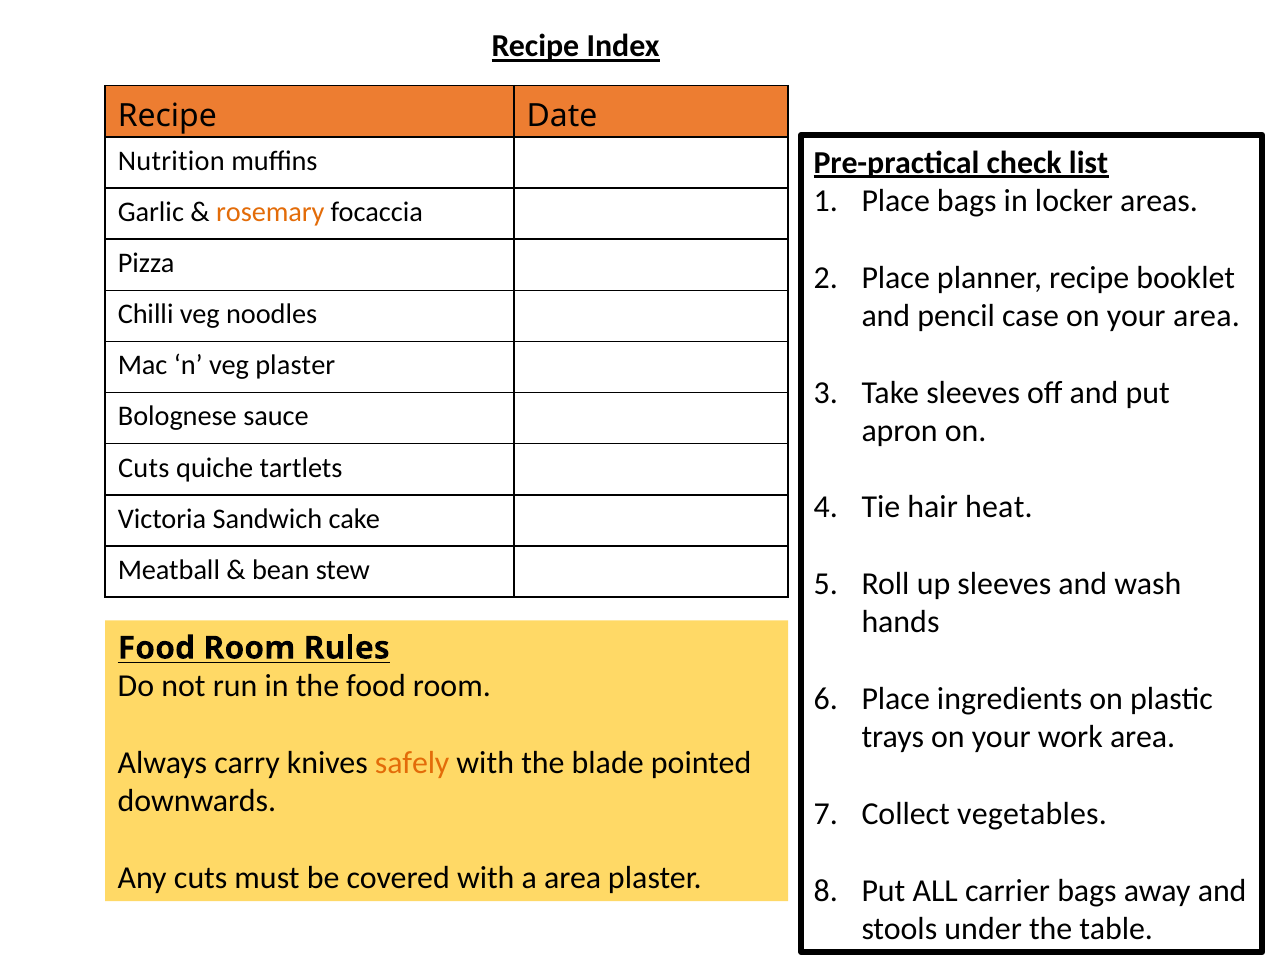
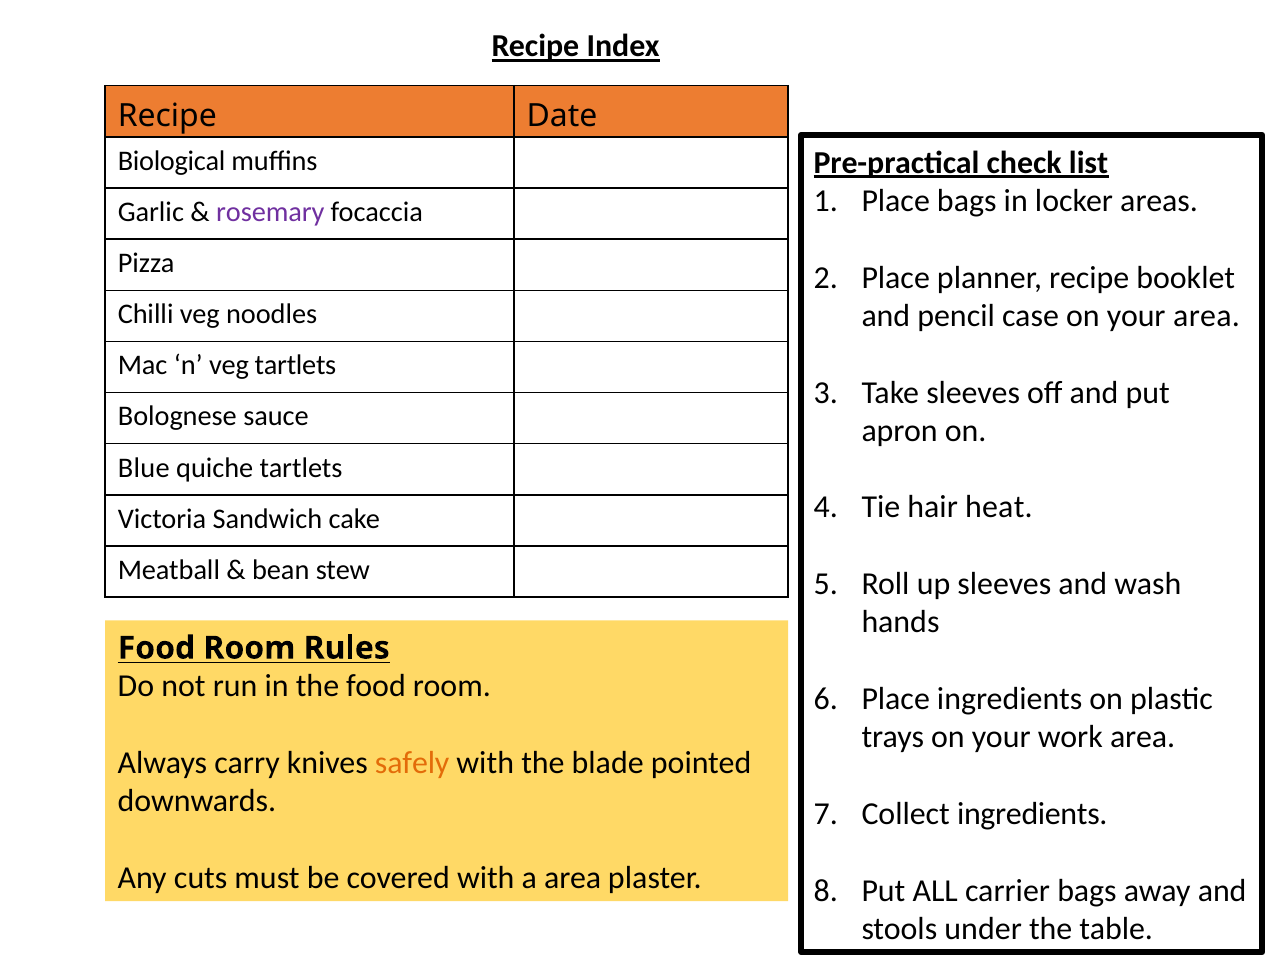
Nutrition: Nutrition -> Biological (172, 161)
rosemary colour: orange -> purple (270, 212)
veg plaster: plaster -> tartlets (296, 365)
Cuts: Cuts -> Blue (144, 468)
Collect vegetables: vegetables -> ingredients (1032, 814)
